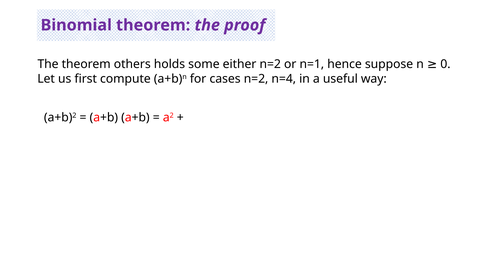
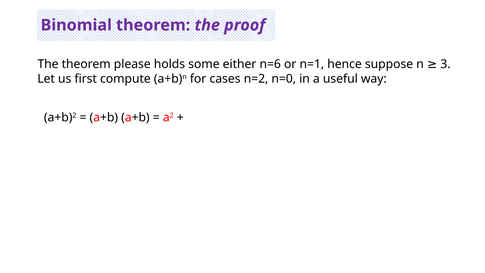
others: others -> please (132, 64)
either n=2: n=2 -> n=6 (270, 64)
0: 0 -> 3 (445, 64)
n=4: n=4 -> n=0 (284, 79)
